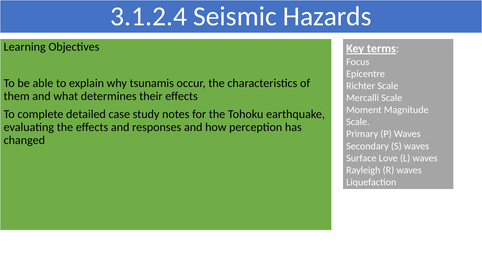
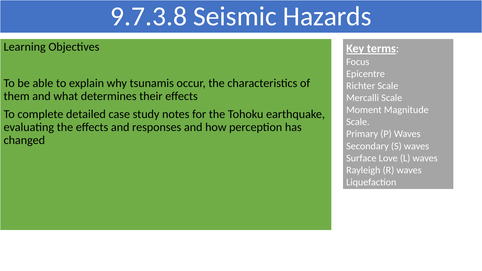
3.1.2.4: 3.1.2.4 -> 9.7.3.8 (149, 17)
